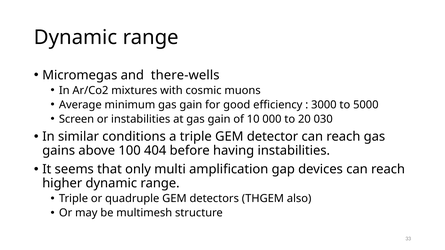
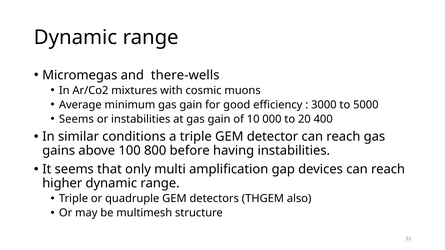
Screen: Screen -> Seems (76, 119)
030: 030 -> 400 (323, 119)
404: 404 -> 800 (155, 151)
